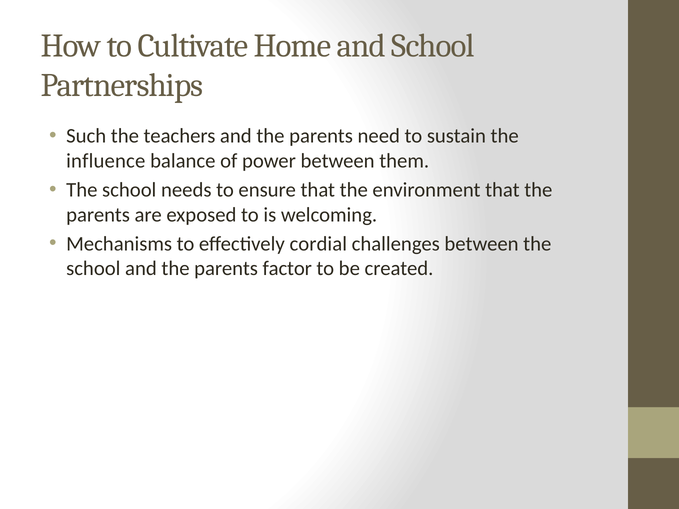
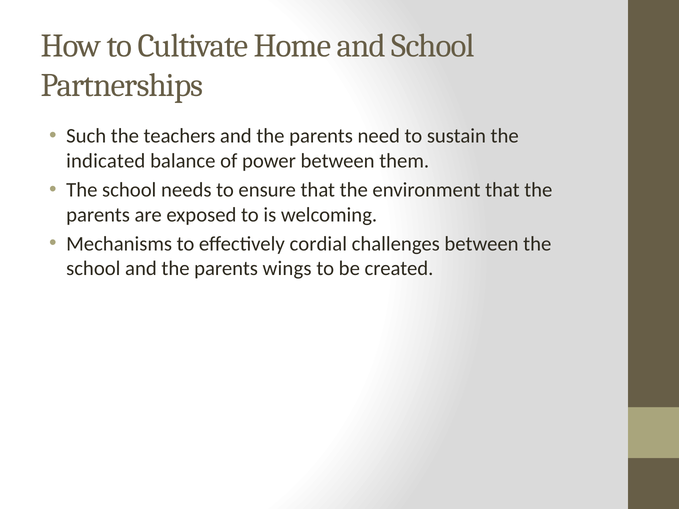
influence: influence -> indicated (106, 161)
factor: factor -> wings (287, 269)
